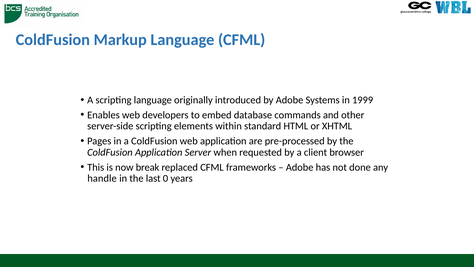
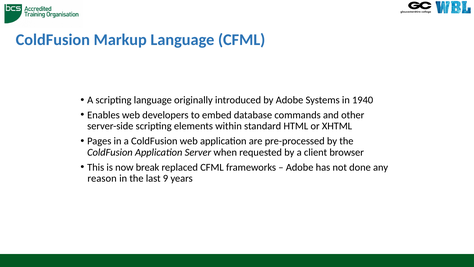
1999: 1999 -> 1940 (363, 100)
handle: handle -> reason (102, 178)
0: 0 -> 9 (166, 178)
